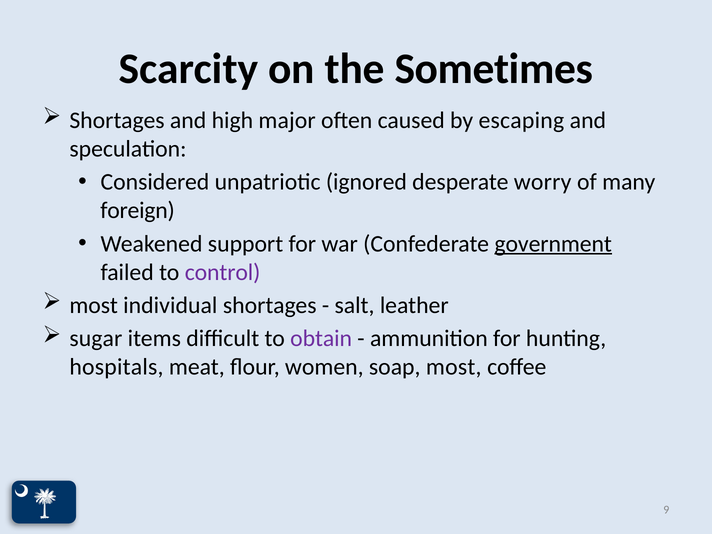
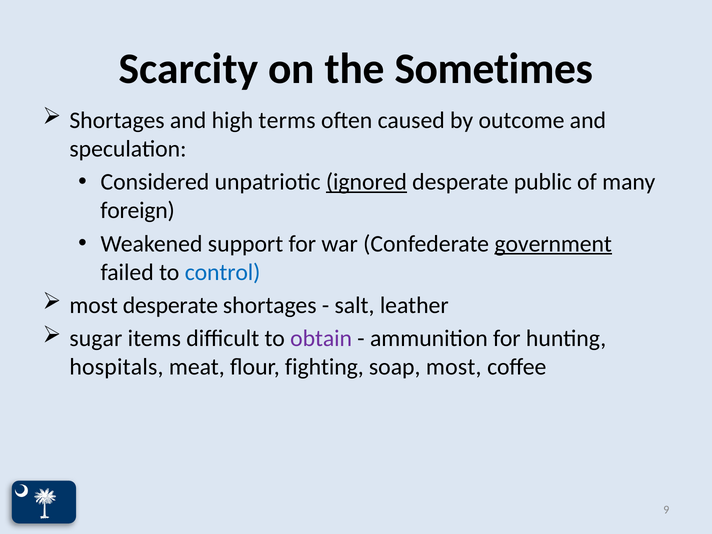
major: major -> terms (287, 120)
escaping: escaping -> outcome (522, 120)
ignored underline: none -> present (366, 182)
worry: worry -> public (543, 182)
control colour: purple -> blue (223, 272)
most individual: individual -> desperate (170, 305)
women: women -> fighting (324, 367)
